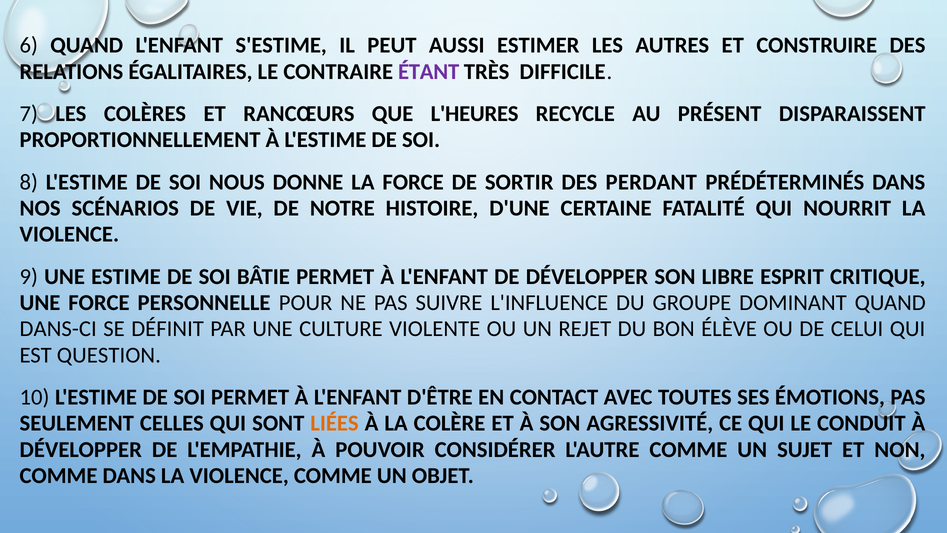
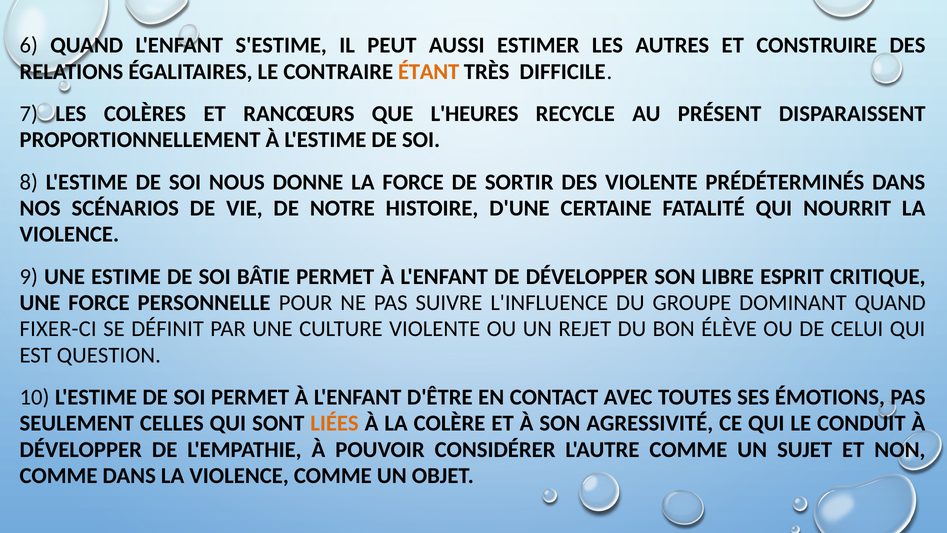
ÉTANT colour: purple -> orange (429, 72)
DES PERDANT: PERDANT -> VIOLENTE (651, 182)
DANS-CI: DANS-CI -> FIXER-CI (58, 329)
